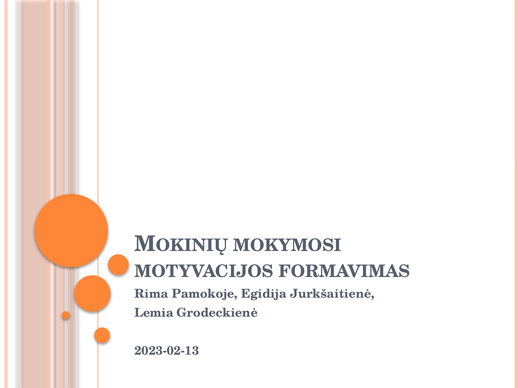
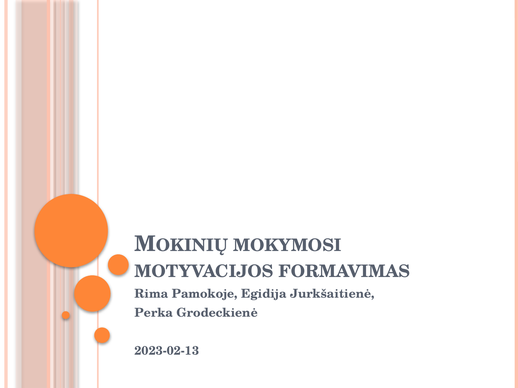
Lemia: Lemia -> Perka (154, 313)
